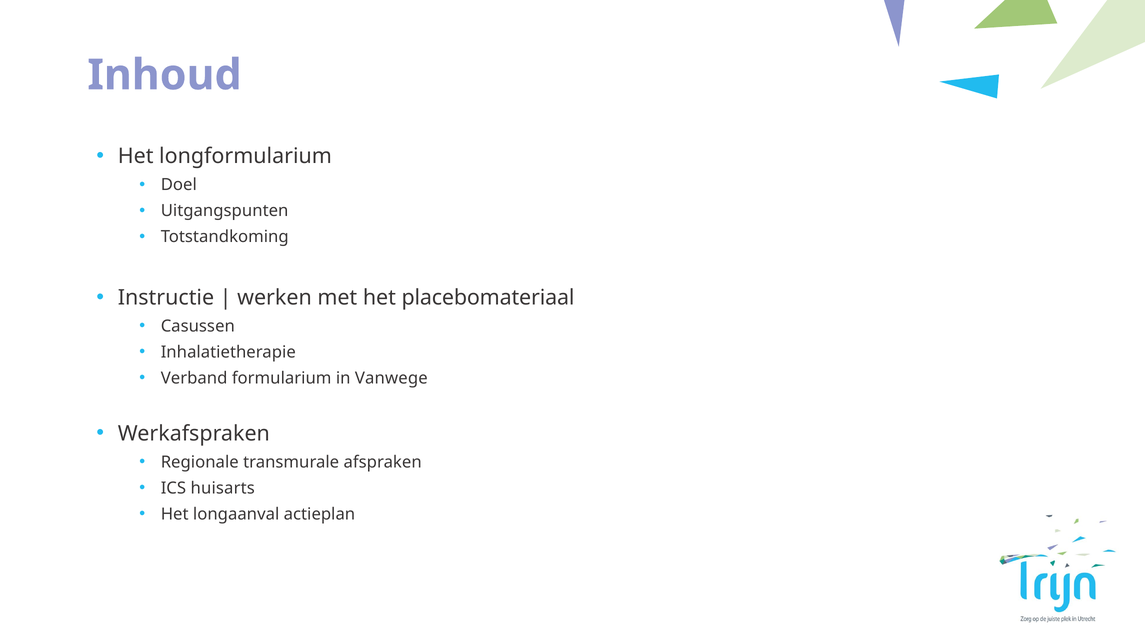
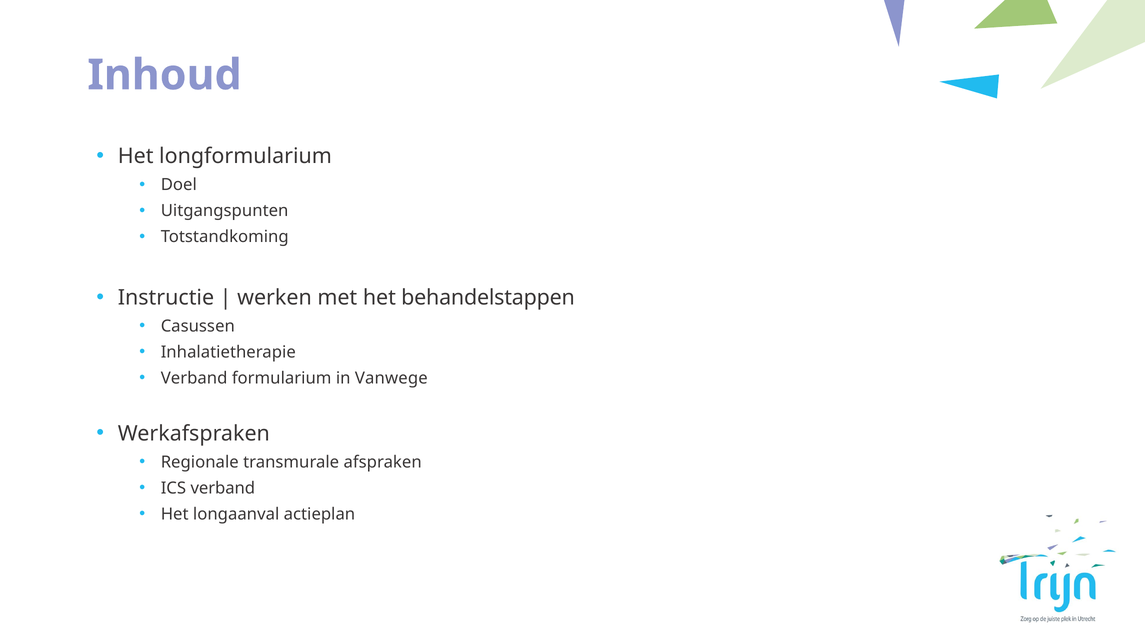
placebomateriaal: placebomateriaal -> behandelstappen (488, 298)
ICS huisarts: huisarts -> verband (223, 488)
